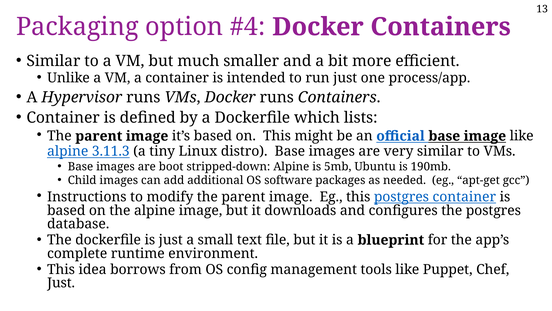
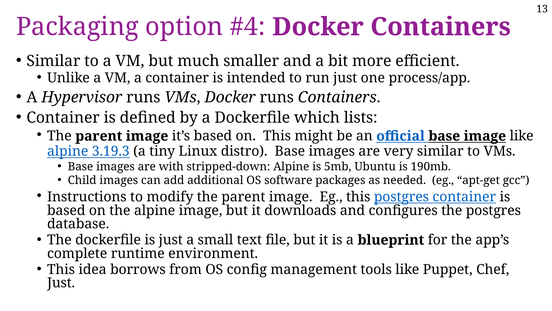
3.11.3: 3.11.3 -> 3.19.3 (111, 151)
boot: boot -> with (171, 166)
